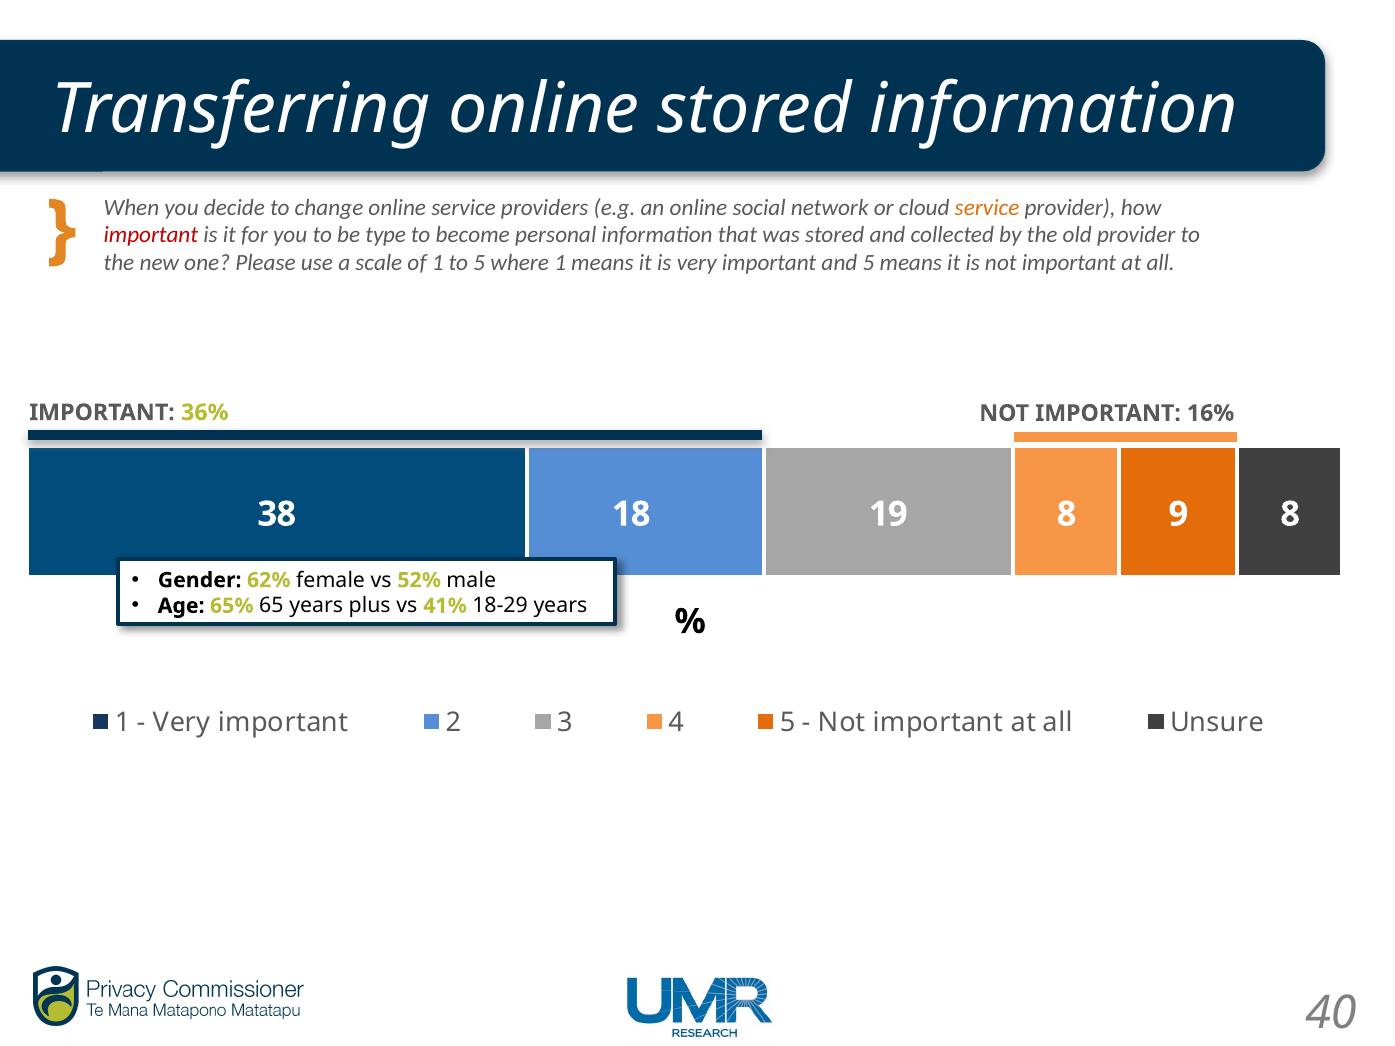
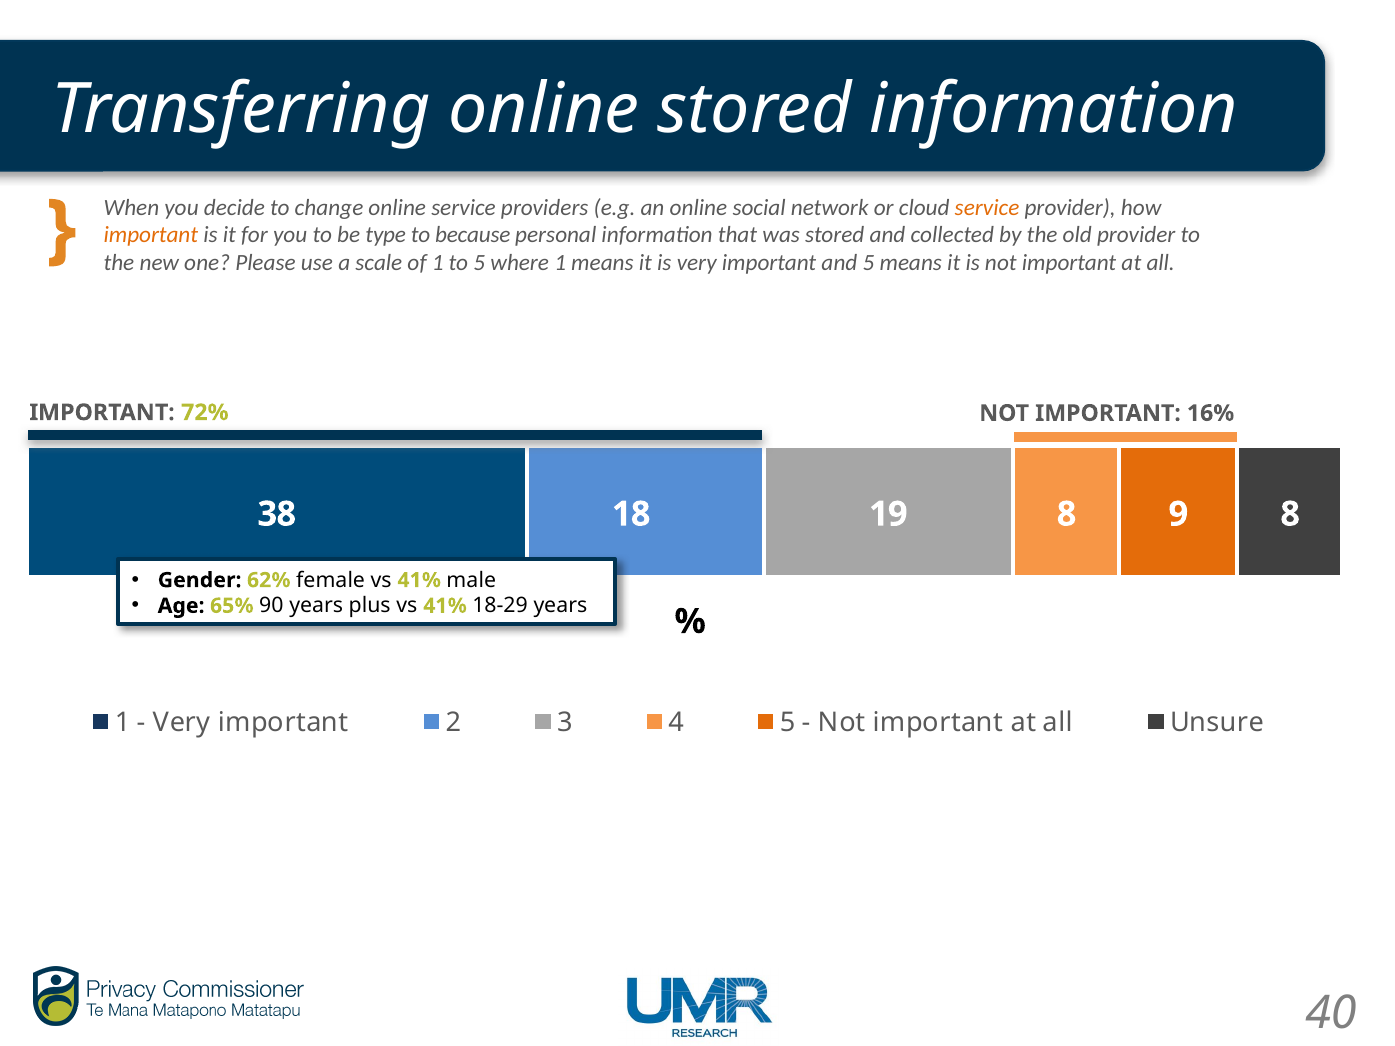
important colour: red -> orange (151, 235)
become: become -> because (473, 235)
36%: 36% -> 72% (205, 413)
female vs 52%: 52% -> 41% (419, 580)
65: 65 -> 90 (271, 606)
